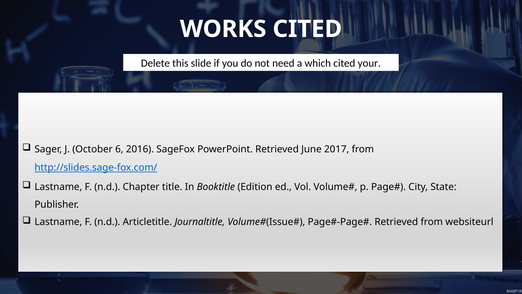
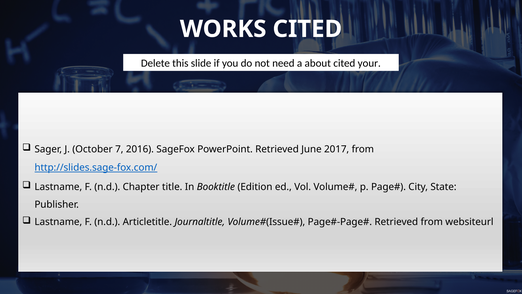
which: which -> about (318, 63)
6: 6 -> 7 (119, 149)
